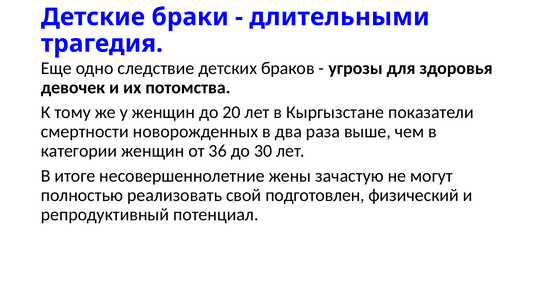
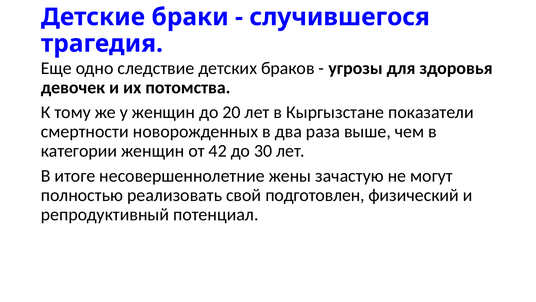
длительными: длительными -> случившегося (340, 17)
36: 36 -> 42 (218, 151)
